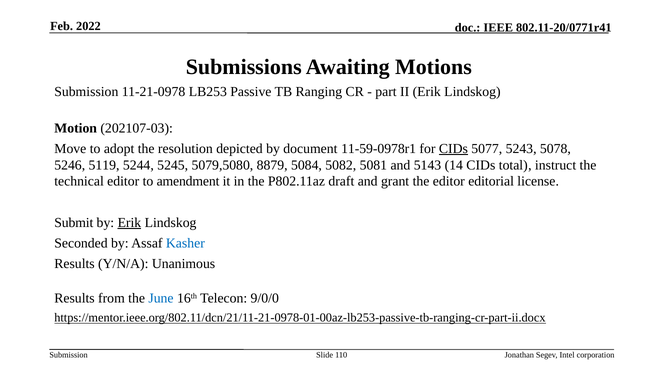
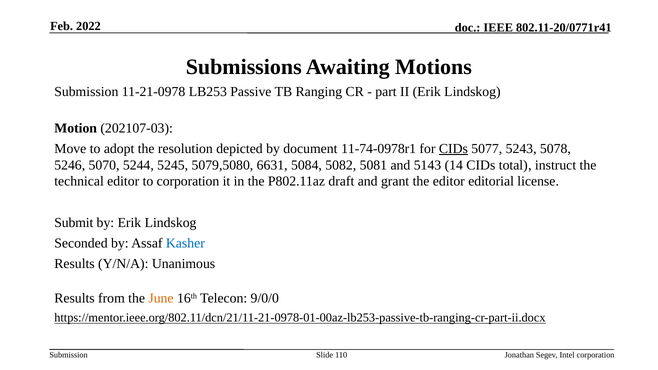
11-59-0978r1: 11-59-0978r1 -> 11-74-0978r1 (379, 149)
5119: 5119 -> 5070 (104, 165)
8879: 8879 -> 6631 (272, 165)
to amendment: amendment -> corporation (188, 182)
Erik underline: present -> none (129, 223)
June colour: blue -> orange (161, 298)
